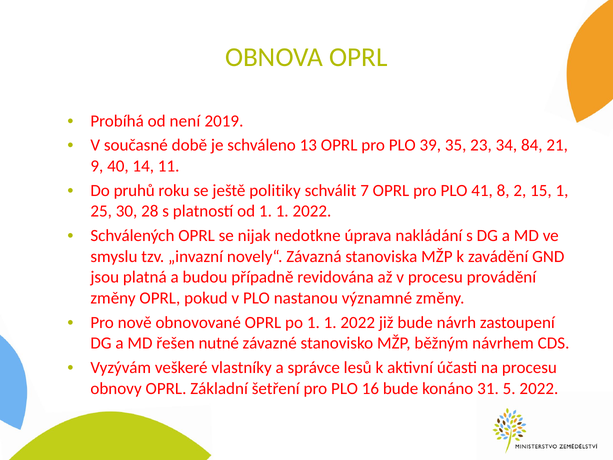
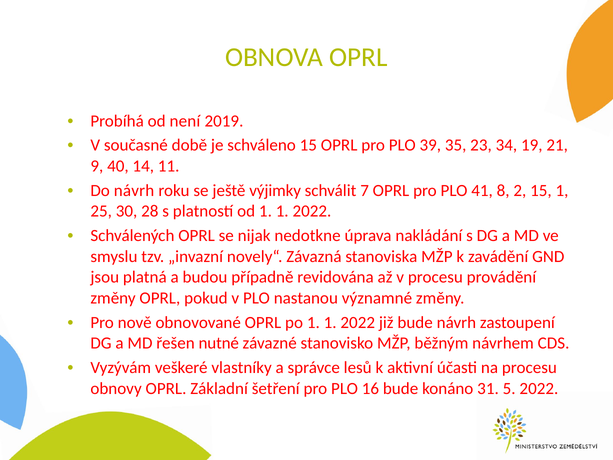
schváleno 13: 13 -> 15 (308, 145)
84: 84 -> 19 (532, 145)
Do pruhů: pruhů -> návrh (134, 190)
politiky: politiky -> výjimky (275, 190)
